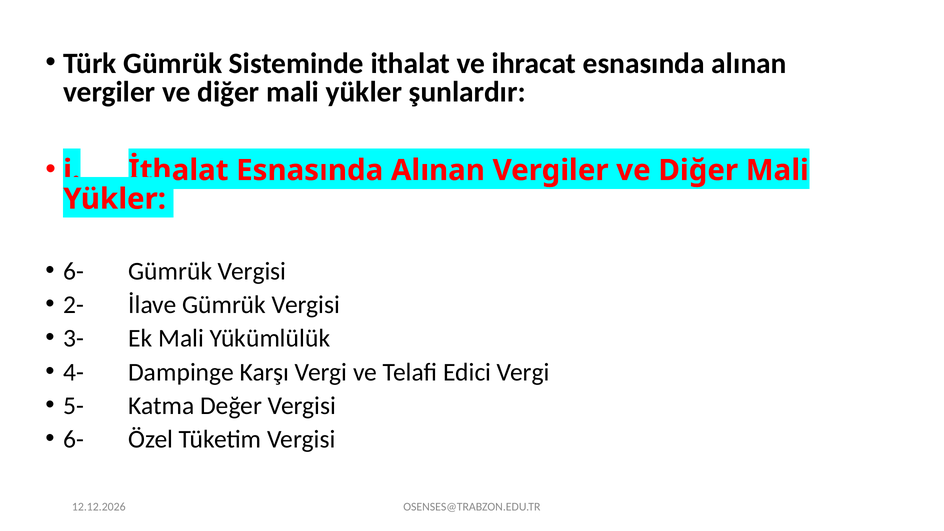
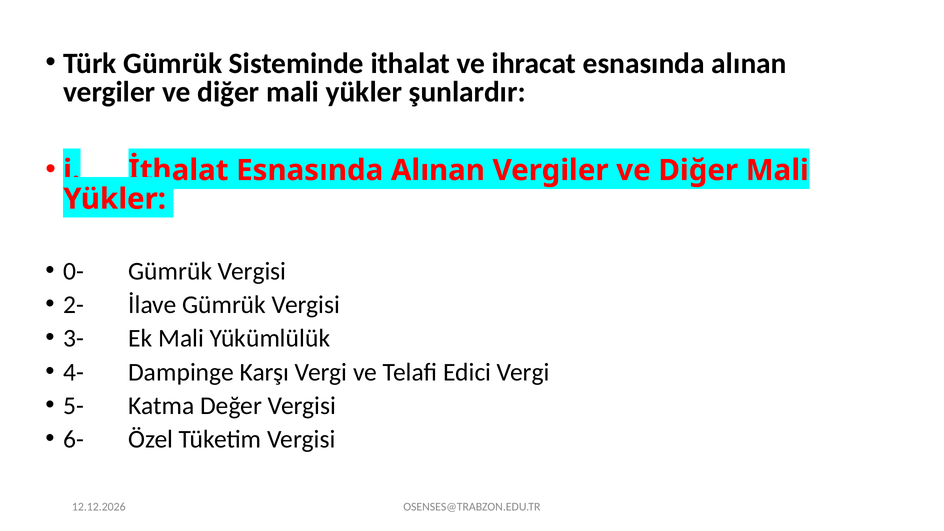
6-: 6- -> 0- (74, 271)
